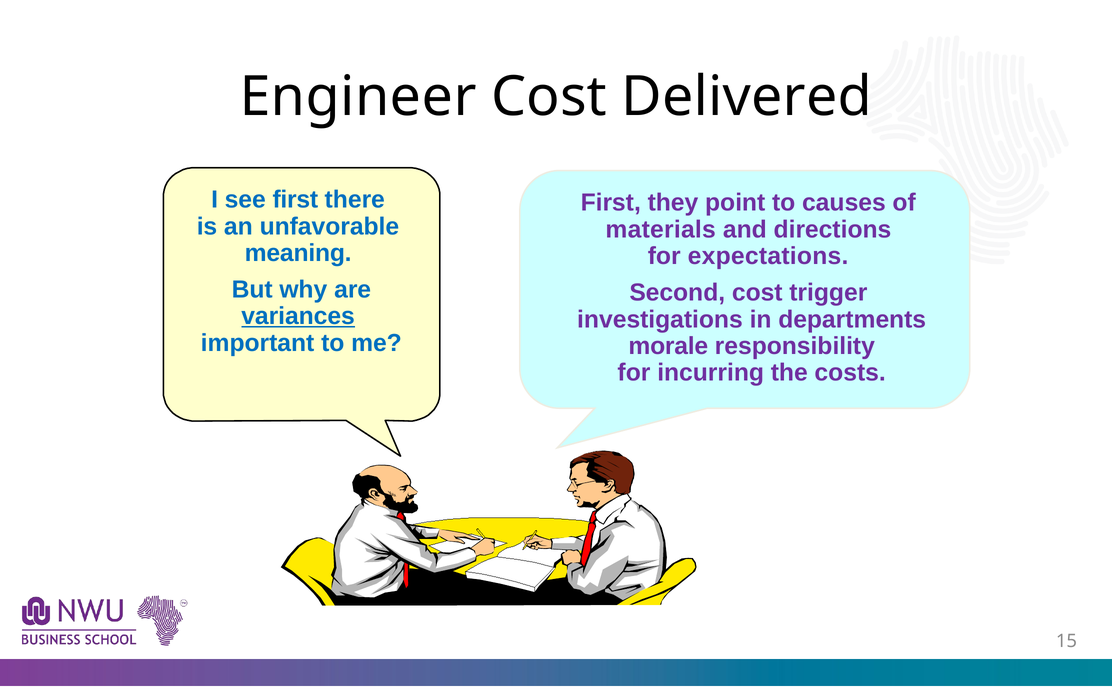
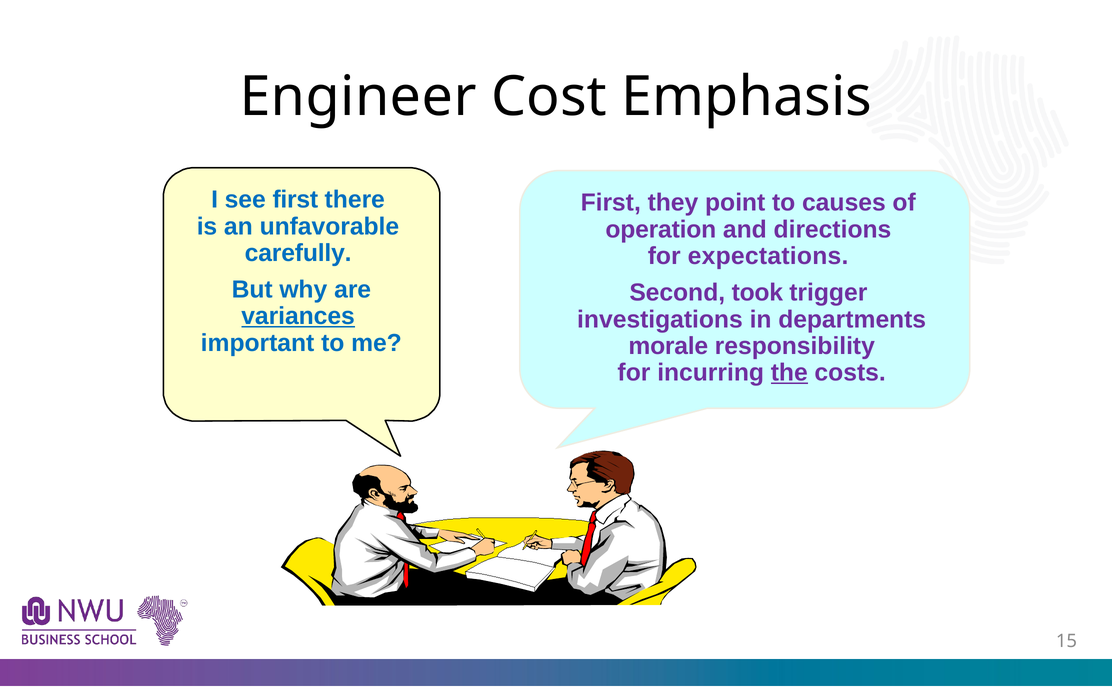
Delivered: Delivered -> Emphasis (747, 97)
materials: materials -> operation (661, 229)
meaning: meaning -> carefully (298, 253)
Second cost: cost -> took (757, 293)
the underline: none -> present (789, 373)
